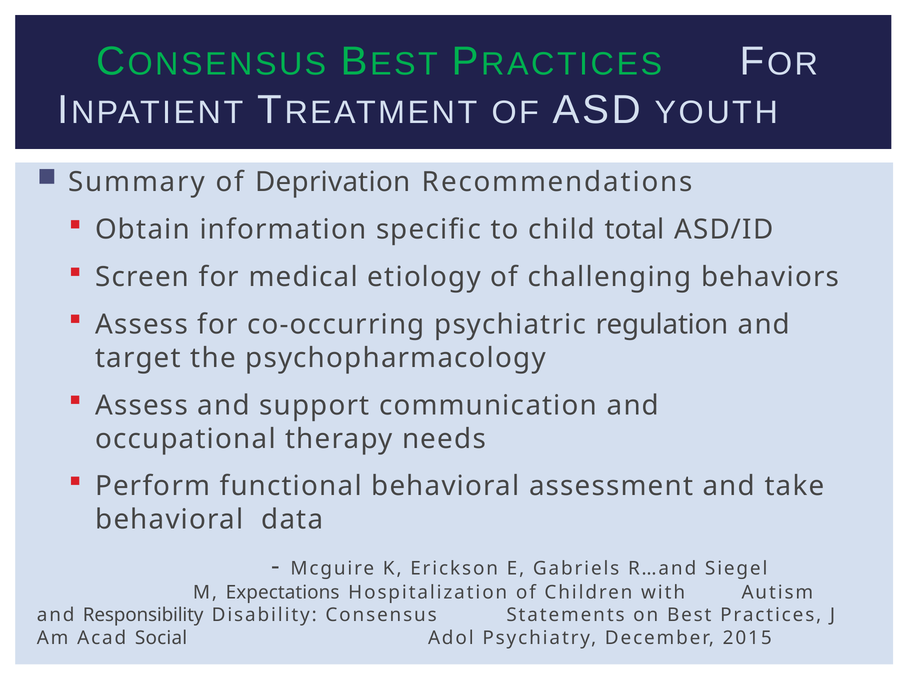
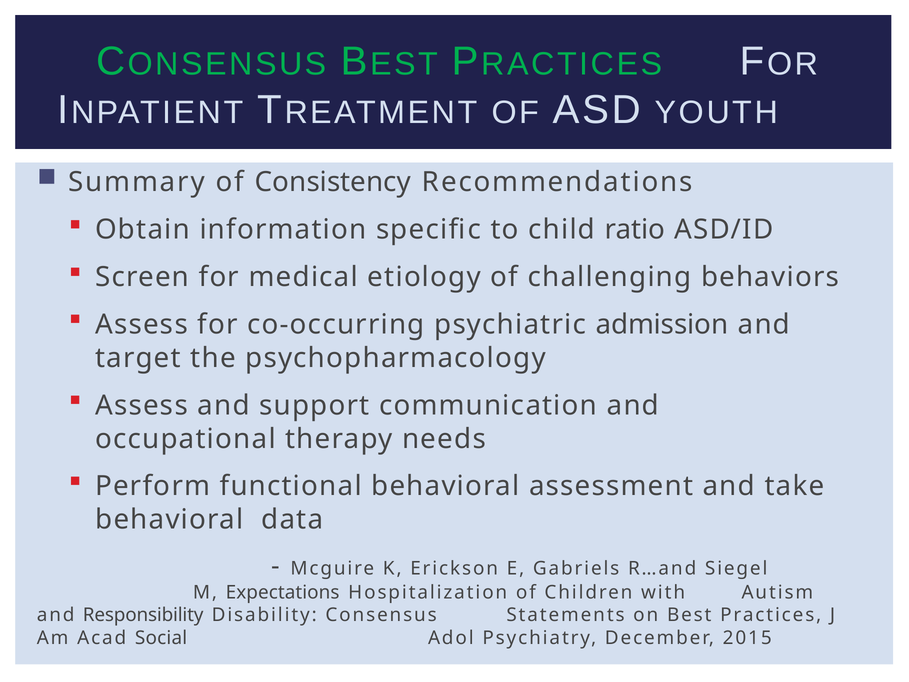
Deprivation: Deprivation -> Consistency (333, 182)
total: total -> ratio (635, 230)
regulation: regulation -> admission (662, 325)
